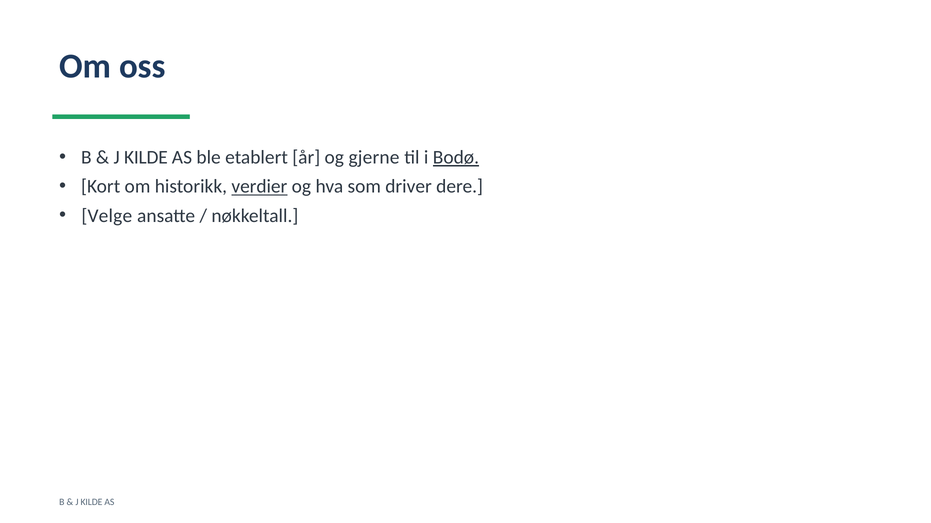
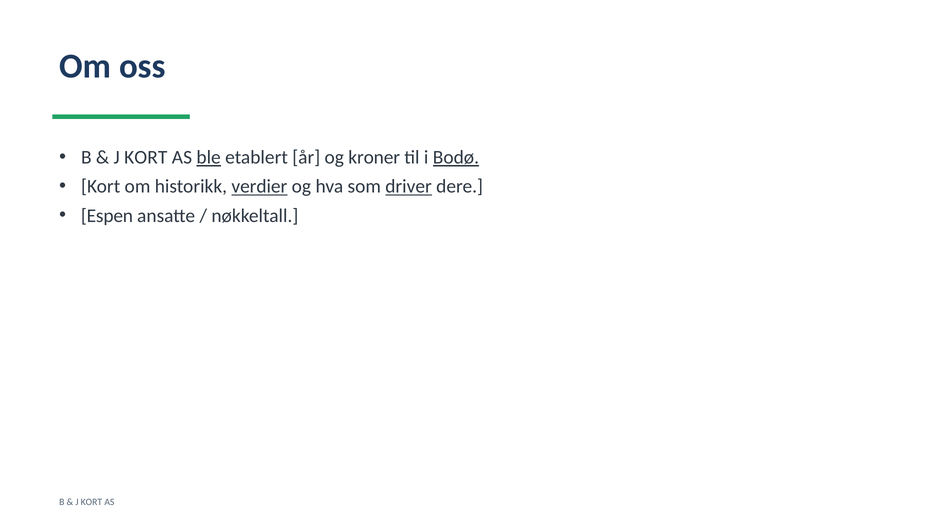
KILDE: KILDE -> KORT (146, 158)
ble underline: none -> present (209, 158)
gjerne: gjerne -> kroner (374, 158)
driver underline: none -> present (409, 187)
Velge: Velge -> Espen (107, 216)
KILDE: KILDE -> KORT (91, 502)
